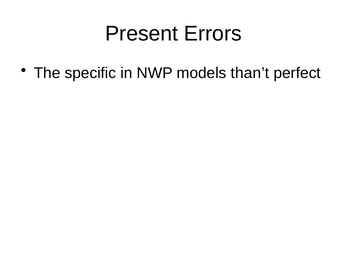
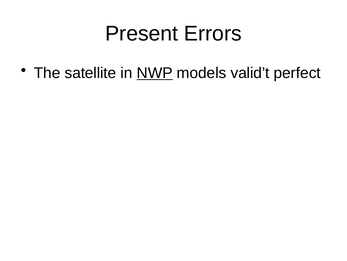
specific: specific -> satellite (90, 73)
NWP underline: none -> present (155, 73)
than’t: than’t -> valid’t (250, 73)
